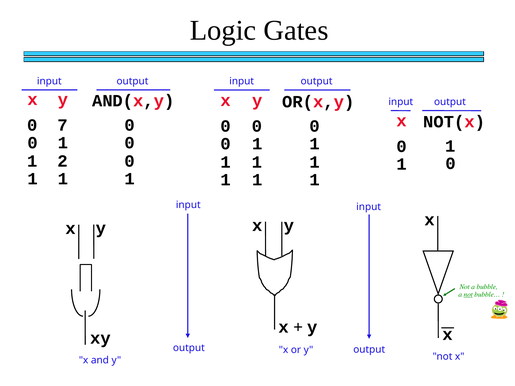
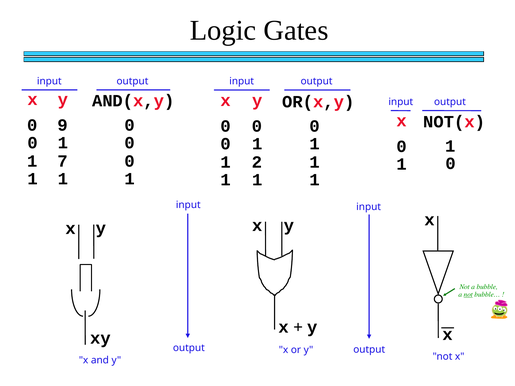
7: 7 -> 9 (63, 125)
2: 2 -> 7 (63, 161)
1: 1 -> 2 (257, 162)
